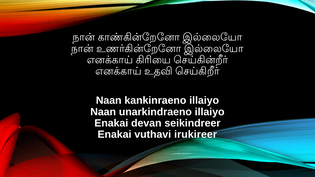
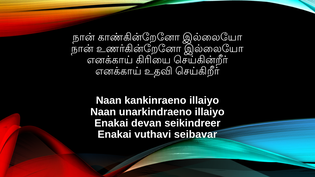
irukireer: irukireer -> seibavar (196, 135)
